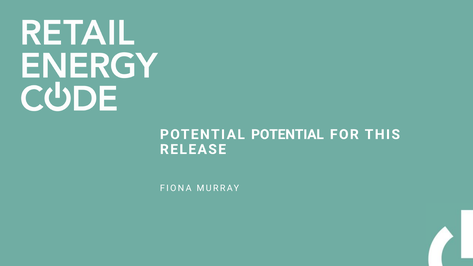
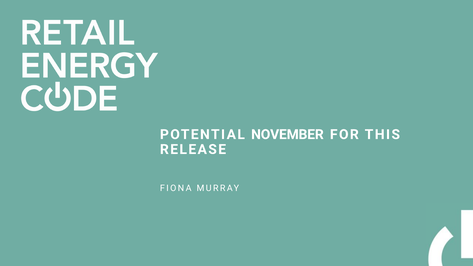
POTENTIAL POTENTIAL: POTENTIAL -> NOVEMBER (287, 135)
